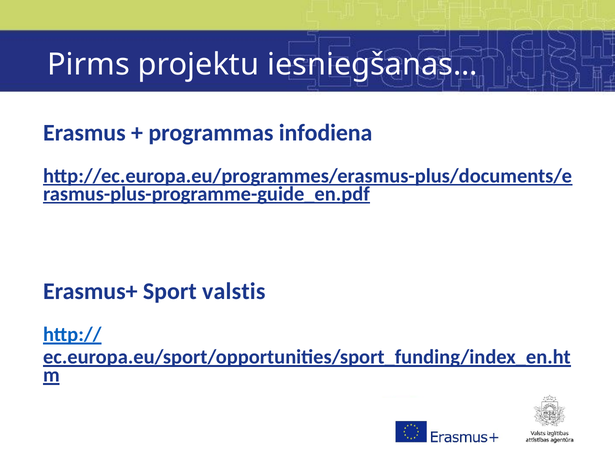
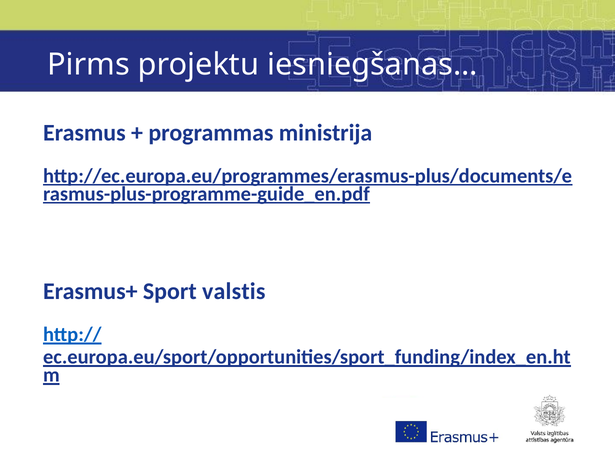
infodiena: infodiena -> ministrija (326, 133)
